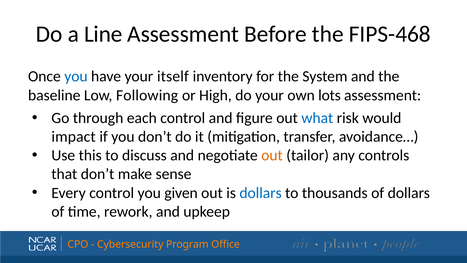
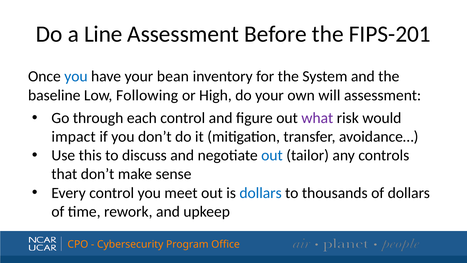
FIPS-468: FIPS-468 -> FIPS-201 (390, 34)
itself: itself -> bean (173, 76)
lots: lots -> will (329, 95)
what colour: blue -> purple (317, 118)
out colour: orange -> blue (272, 155)
given: given -> meet (181, 193)
